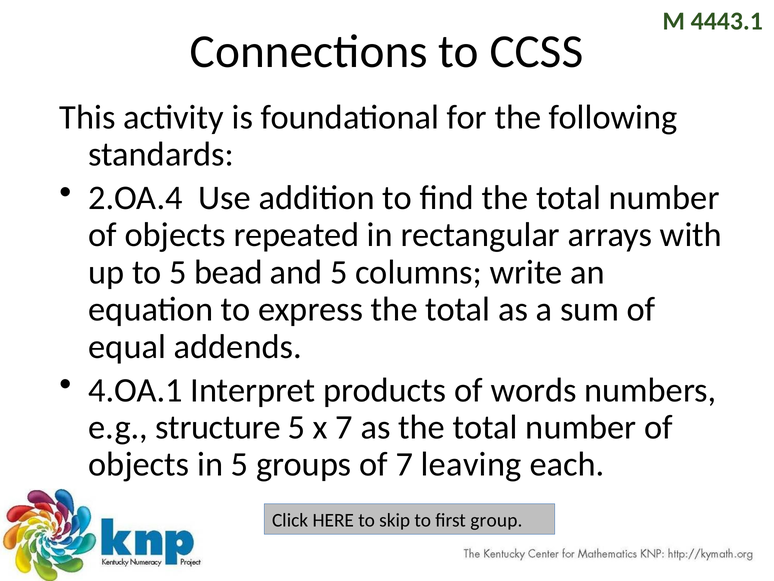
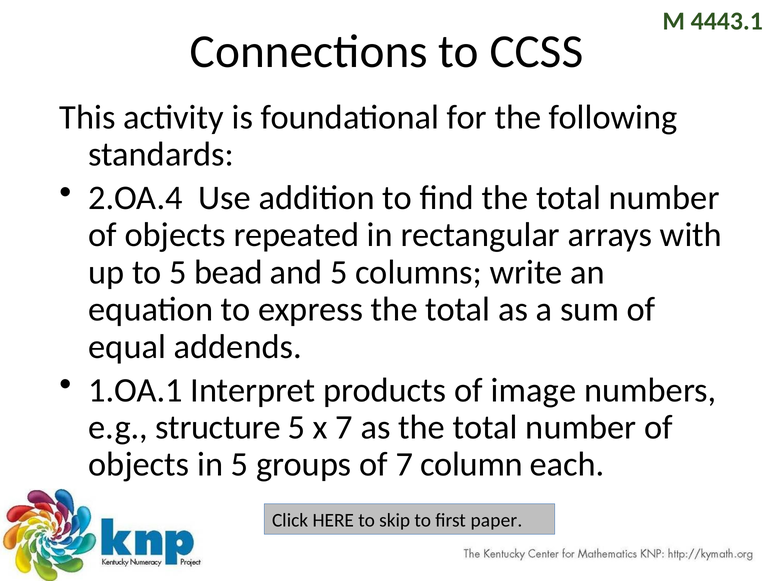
4.OA.1: 4.OA.1 -> 1.OA.1 (136, 390)
words: words -> image (533, 390)
leaving: leaving -> column (472, 464)
group: group -> paper (496, 520)
